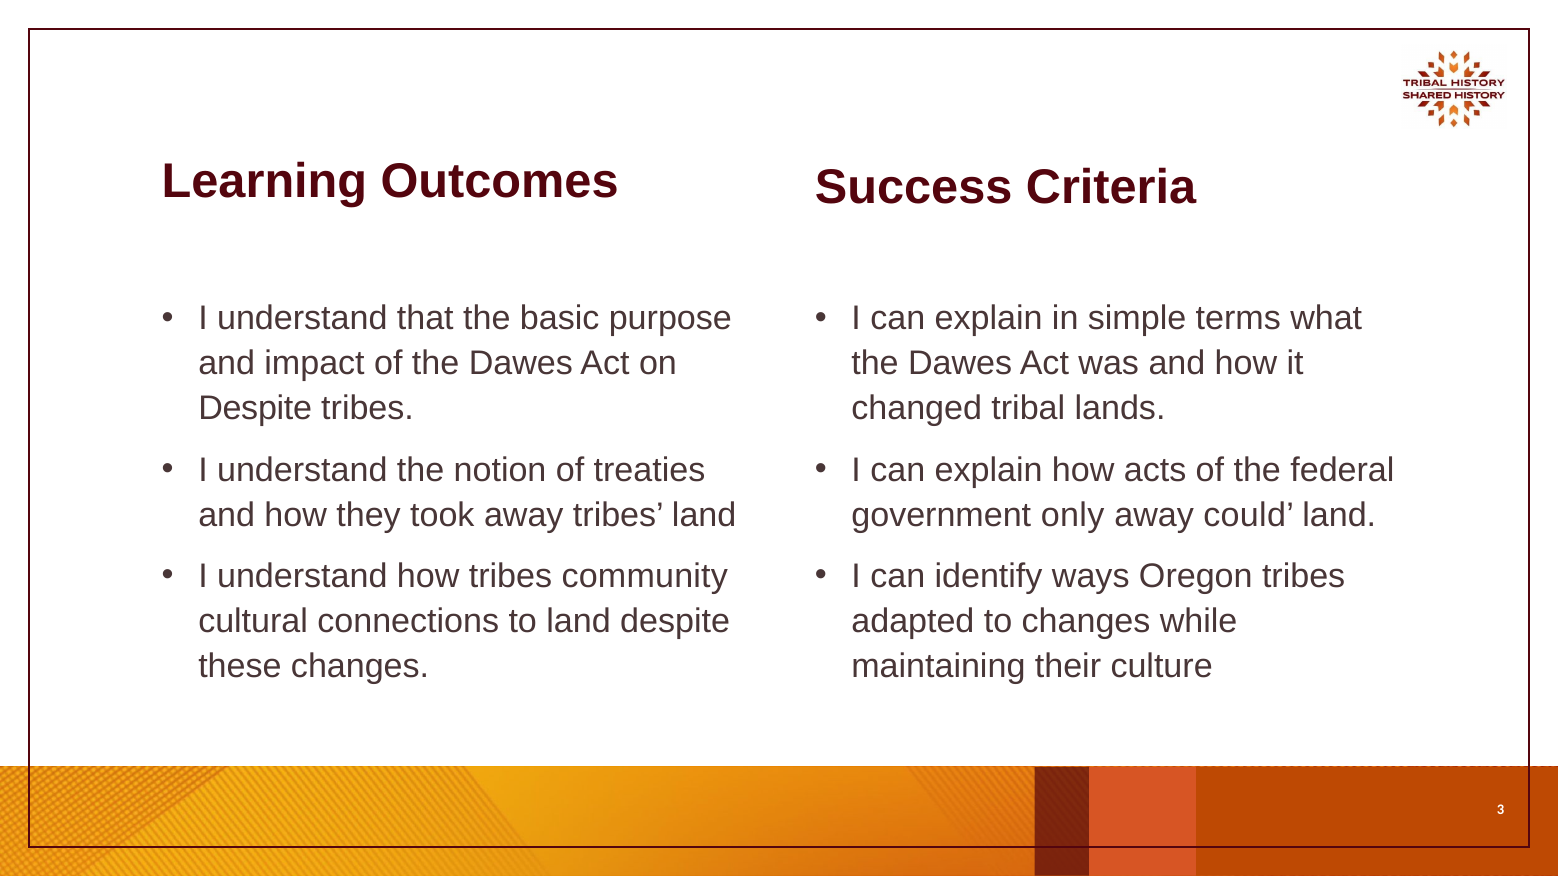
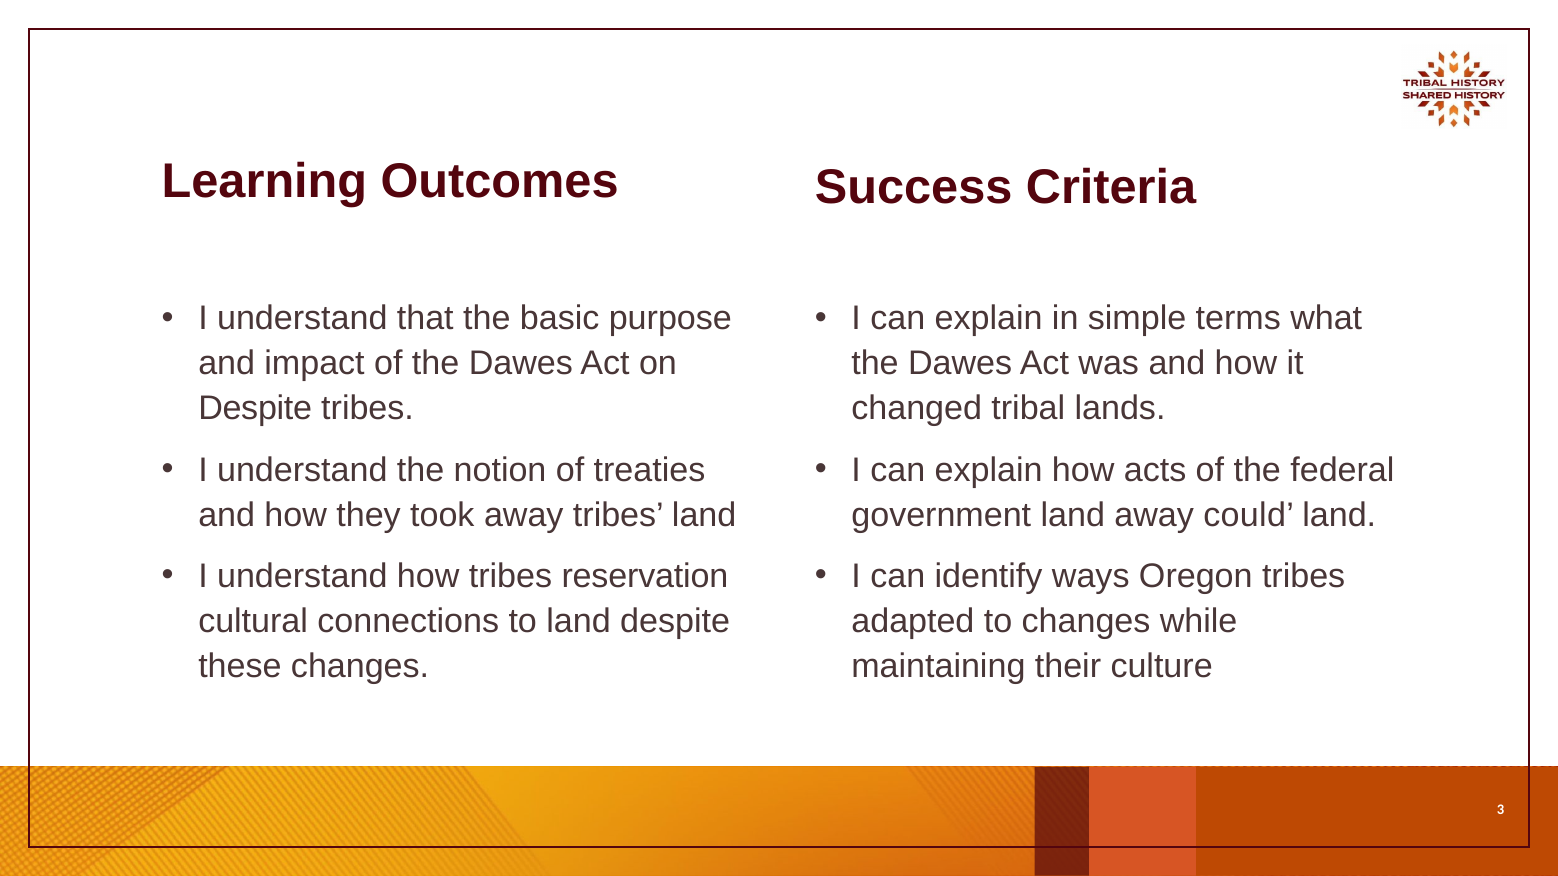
government only: only -> land (1073, 515)
community: community -> reservation (645, 576)
